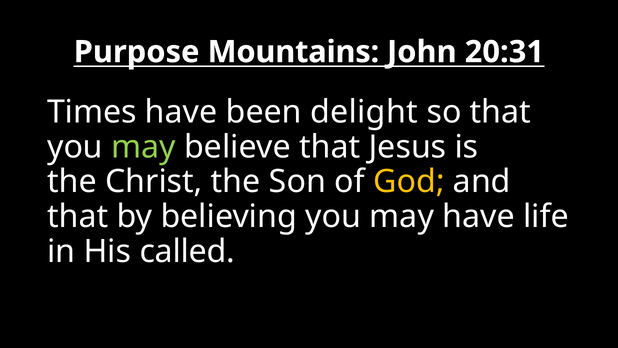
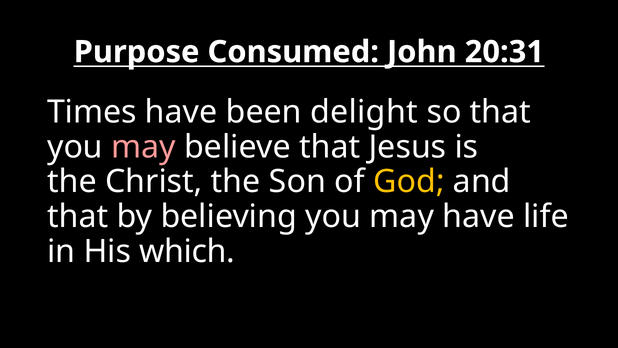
Mountains: Mountains -> Consumed (293, 52)
may colour: light green -> pink (144, 147)
called: called -> which (187, 251)
